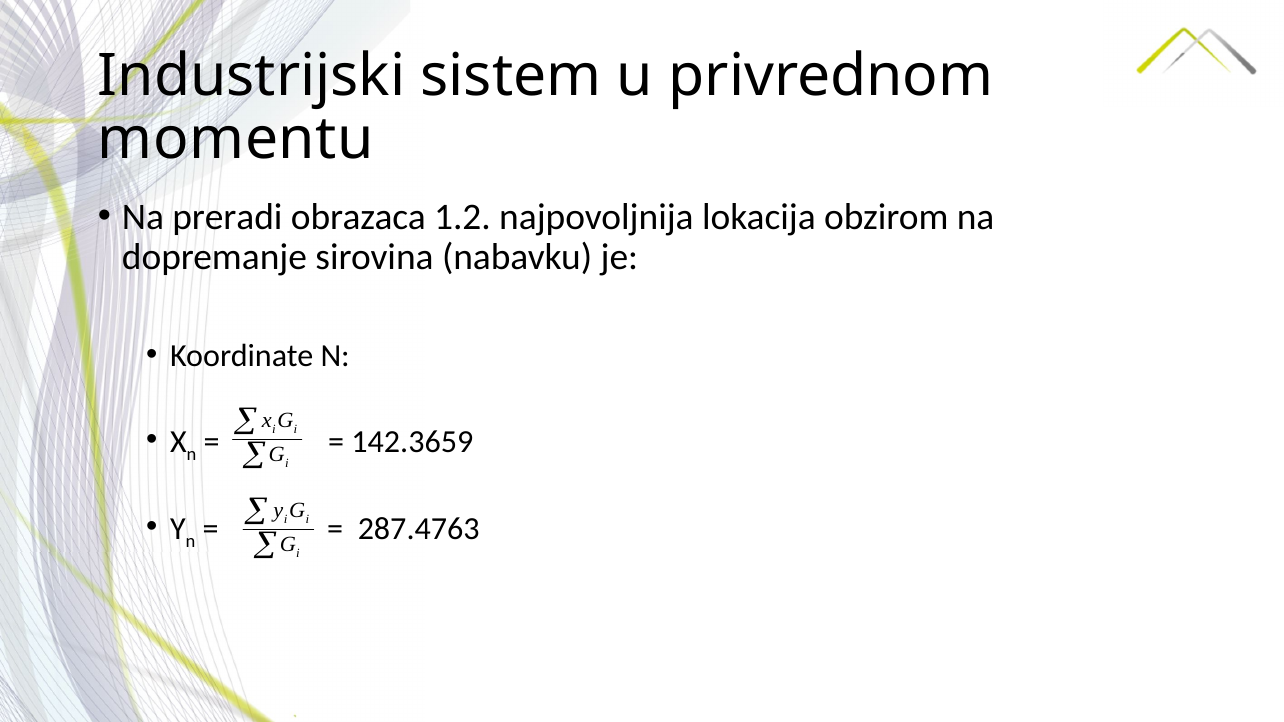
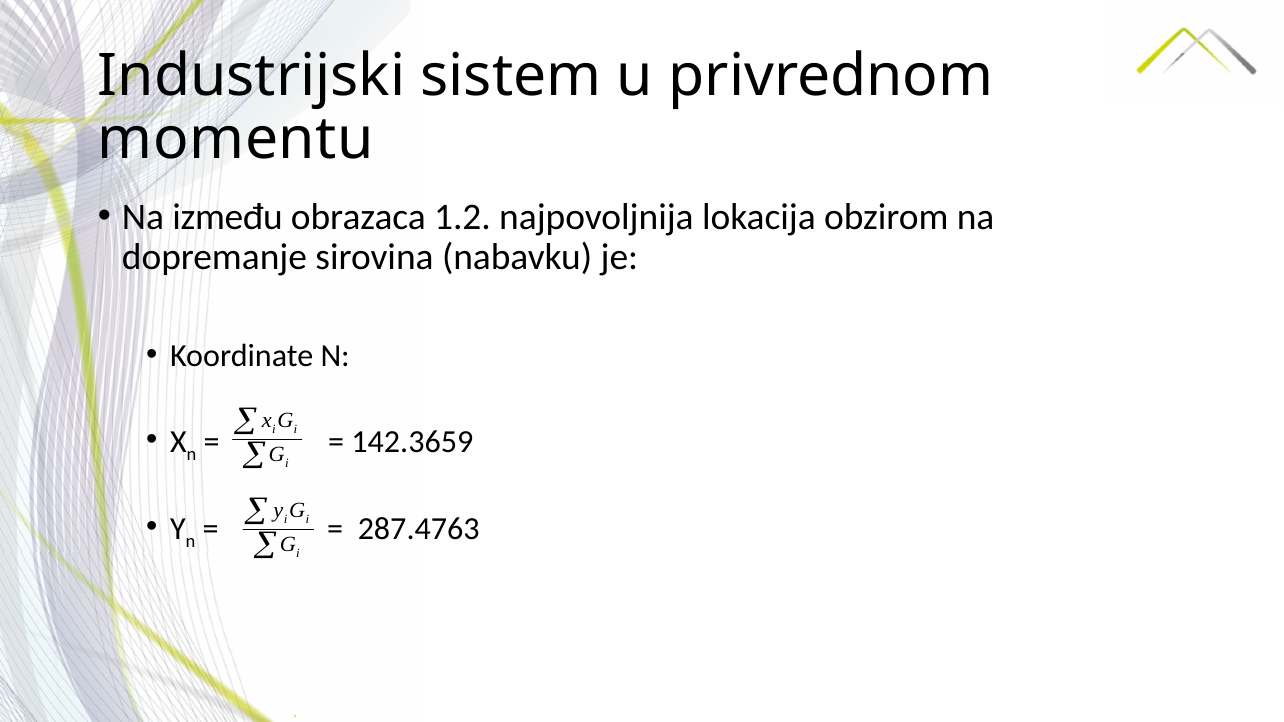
preradi: preradi -> između (228, 217)
